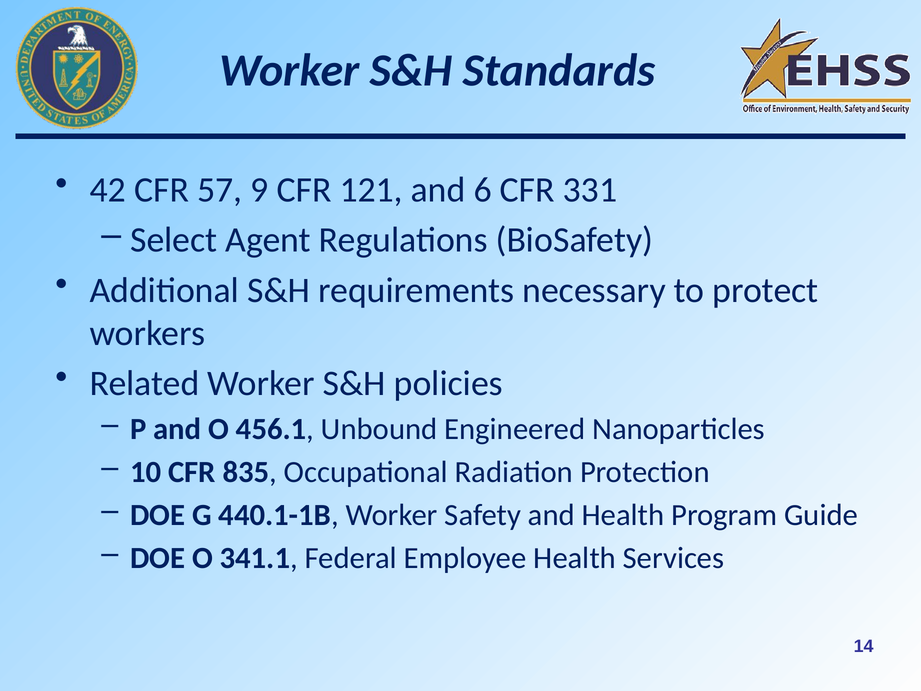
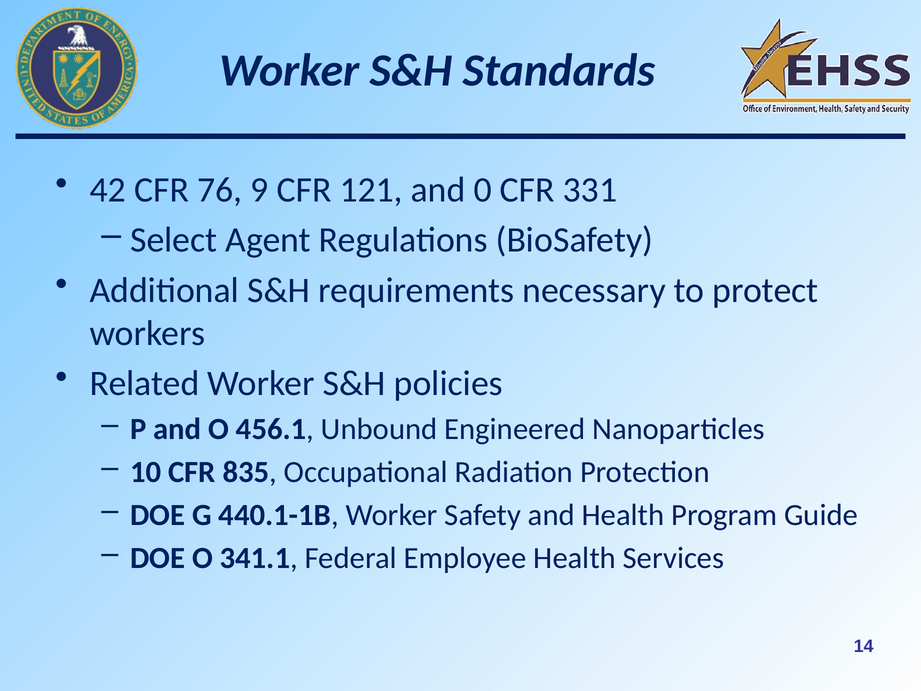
57: 57 -> 76 (220, 190)
6: 6 -> 0 (483, 190)
